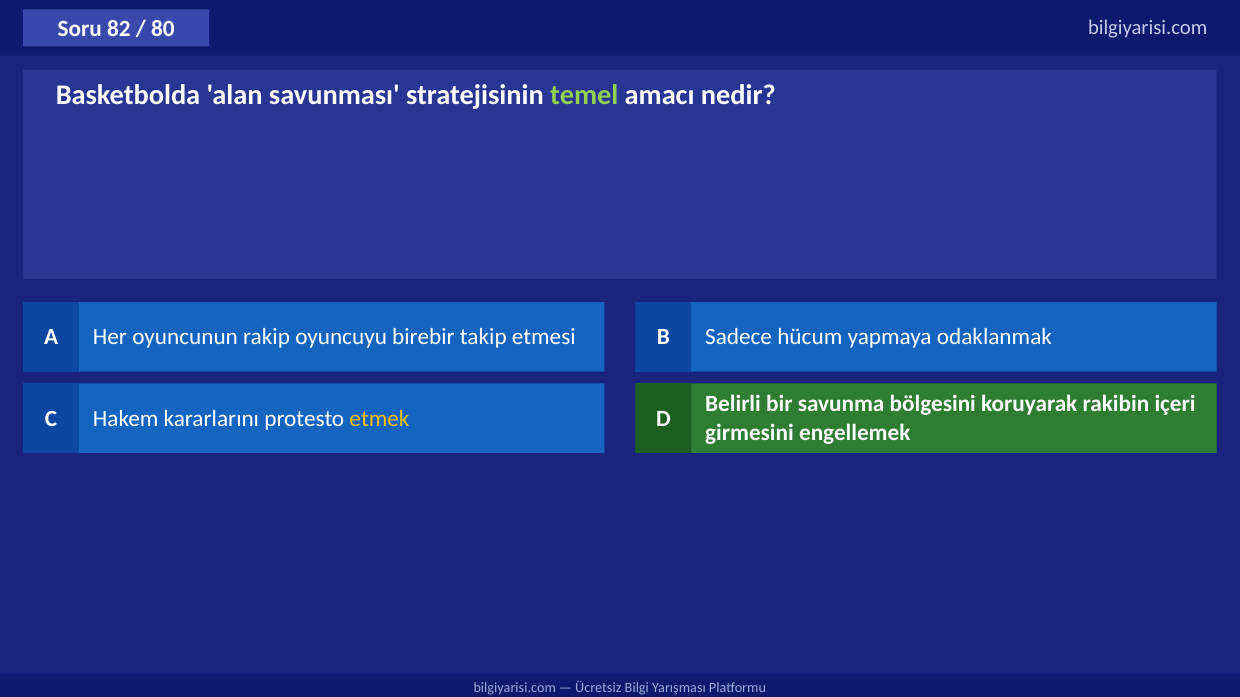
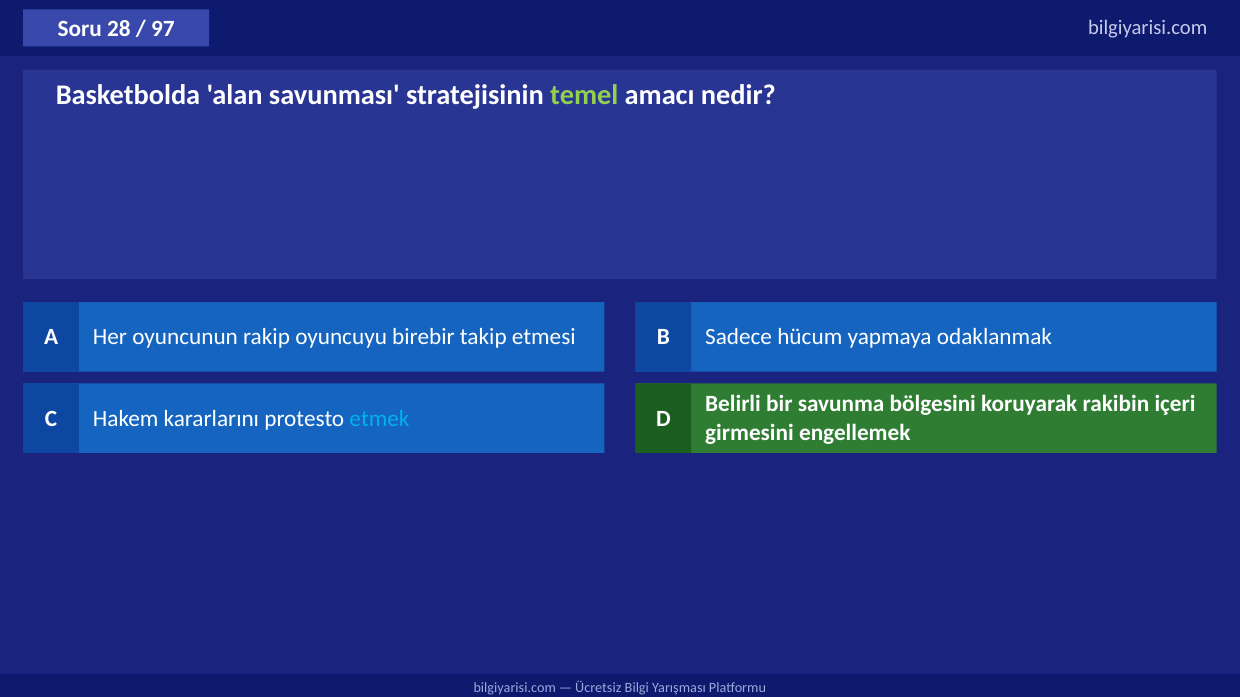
82: 82 -> 28 (119, 28)
80: 80 -> 97 (163, 28)
etmek colour: yellow -> light blue (379, 419)
